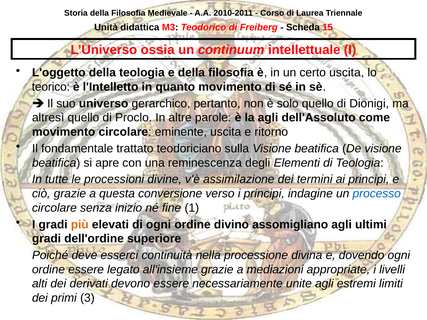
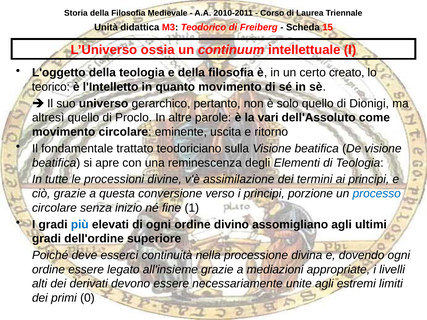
certo uscita: uscita -> creato (347, 73)
la agli: agli -> vari (268, 118)
indagine: indagine -> porzione (310, 194)
più colour: orange -> blue (80, 225)
3: 3 -> 0 (87, 298)
